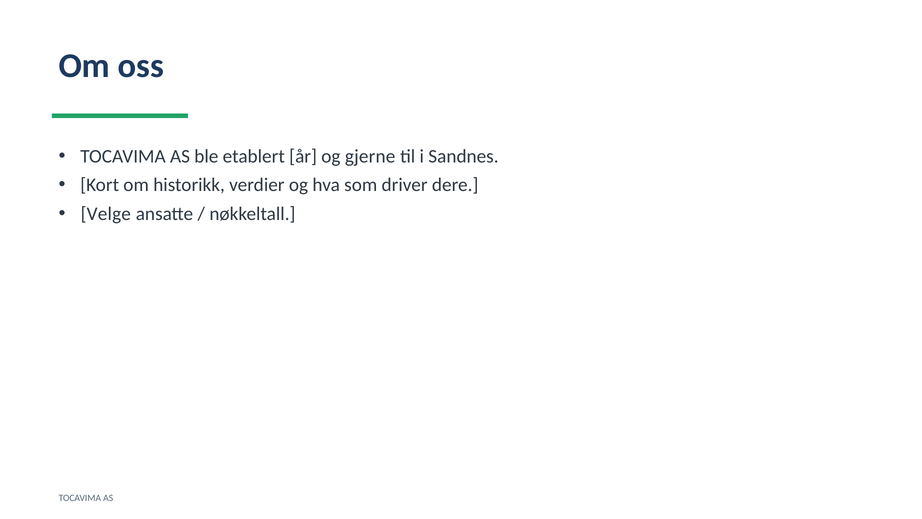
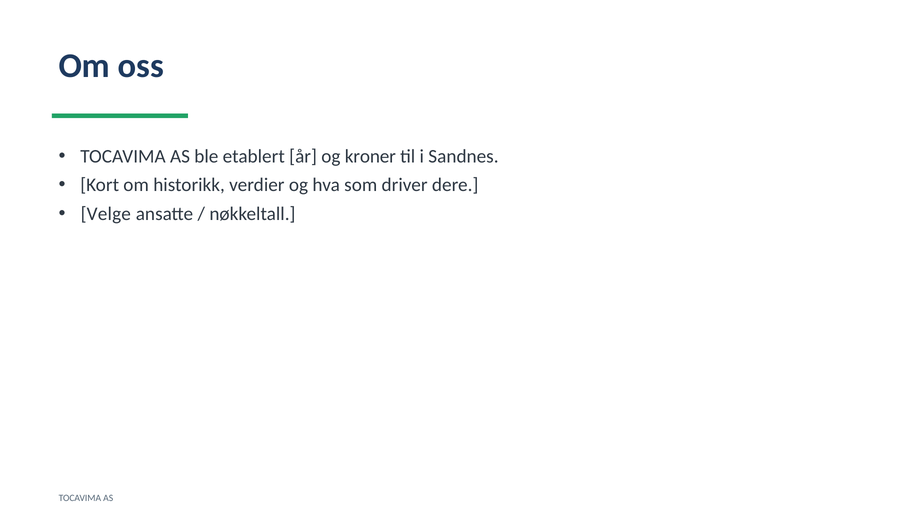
gjerne: gjerne -> kroner (370, 156)
